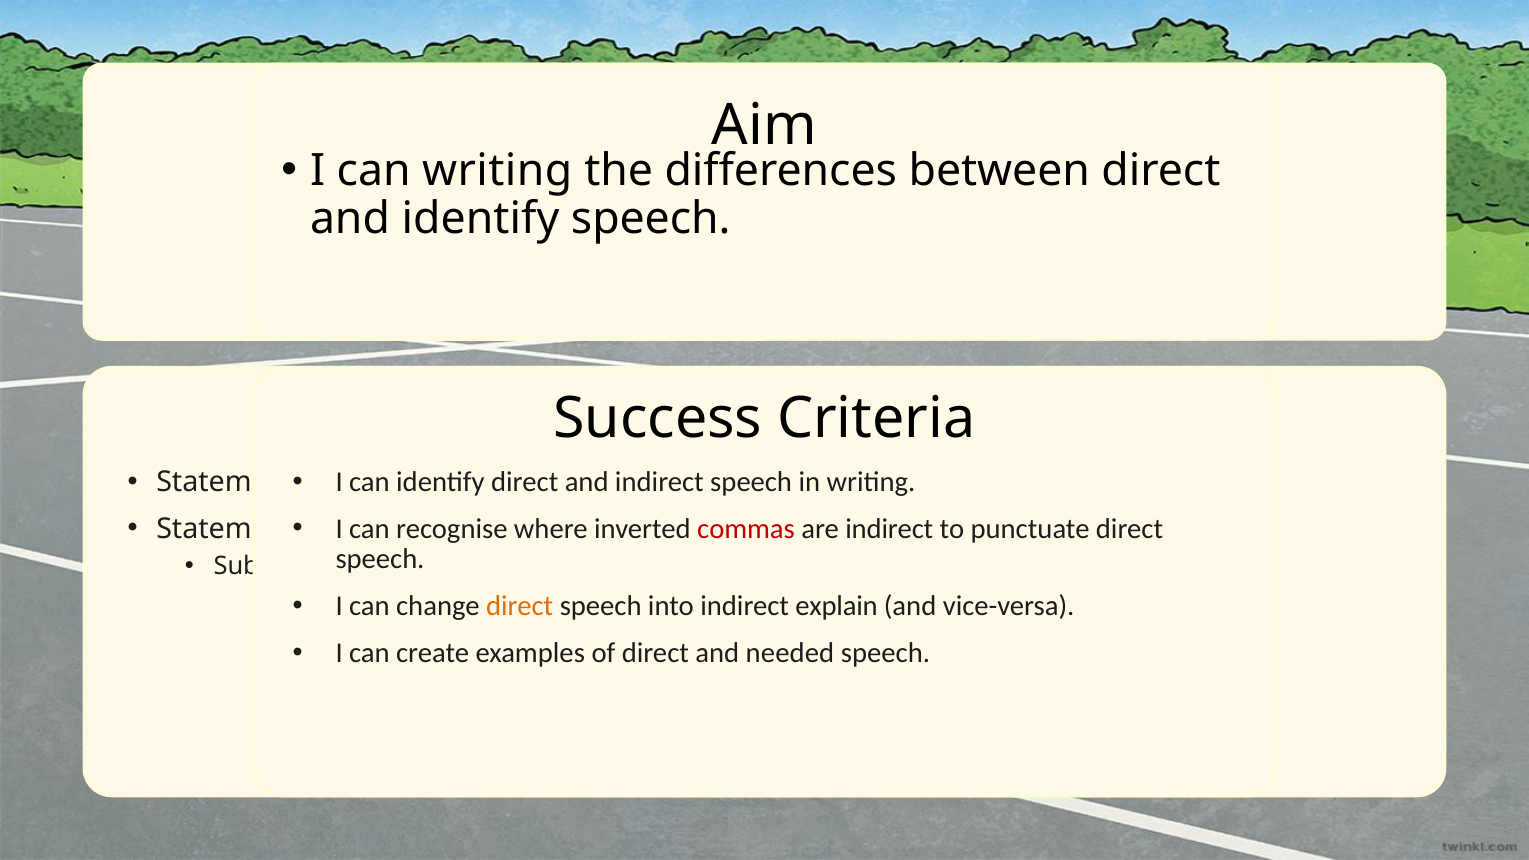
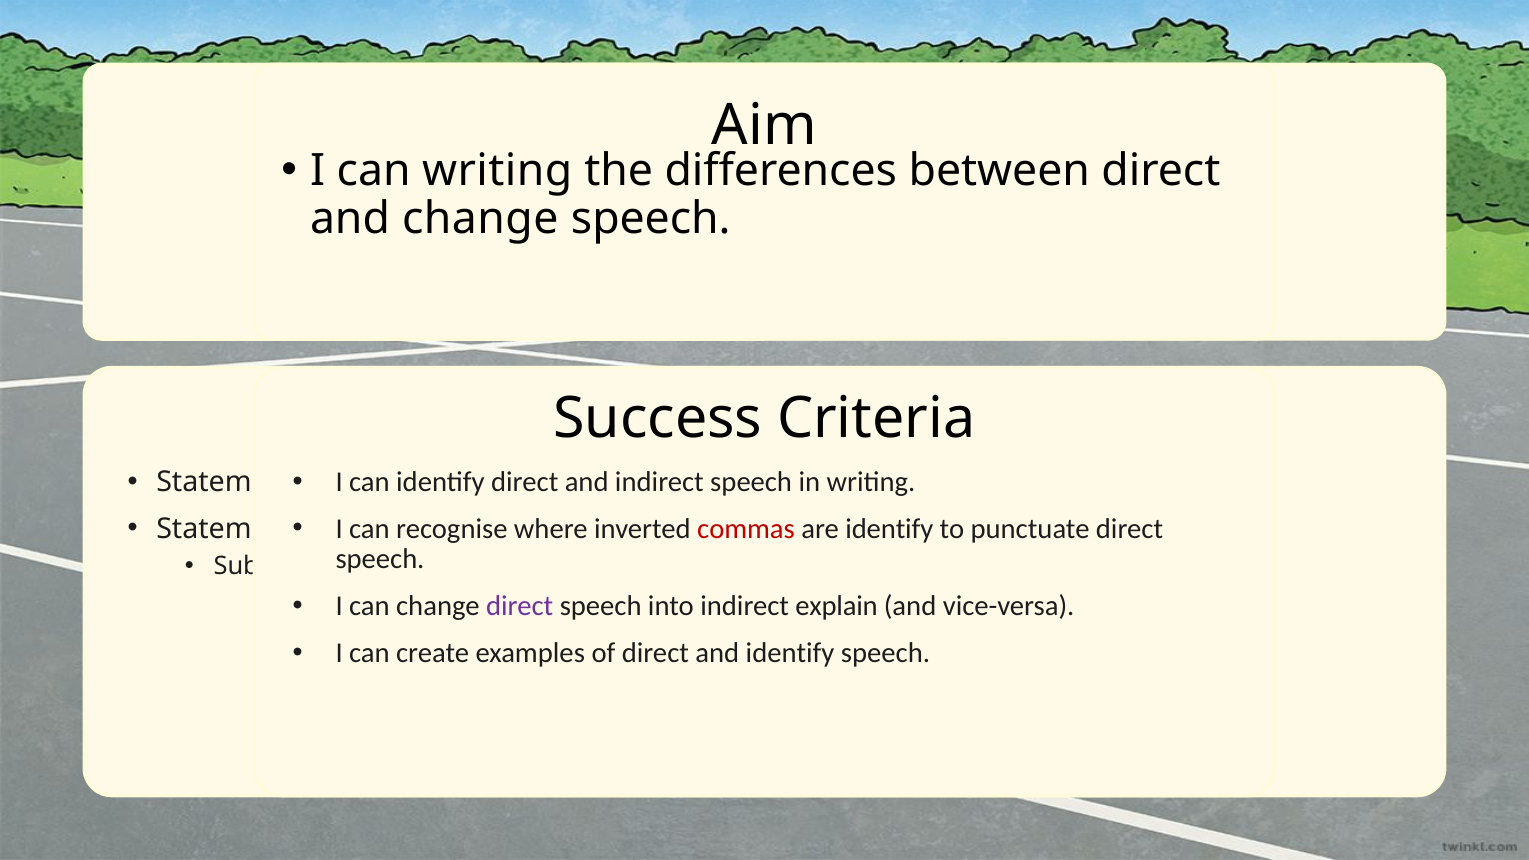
and identify: identify -> change (480, 219)
are indirect: indirect -> identify (889, 529)
direct colour: orange -> purple (520, 606)
and needed: needed -> identify (790, 653)
